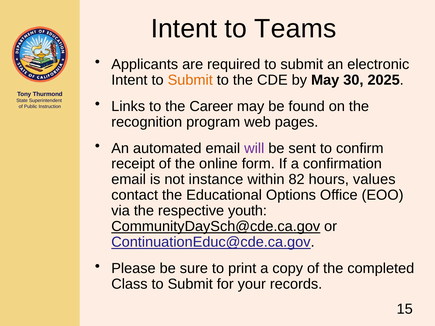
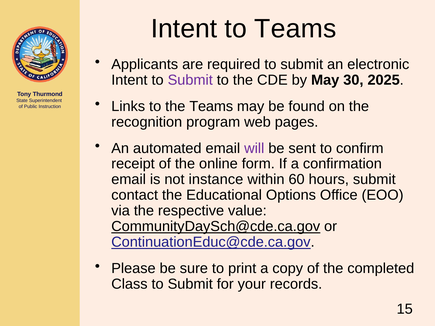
Submit colour: orange -> purple (190, 80)
the Career: Career -> Teams (211, 106)
82: 82 -> 60 (297, 180)
hours values: values -> submit (374, 180)
youth: youth -> value (247, 211)
